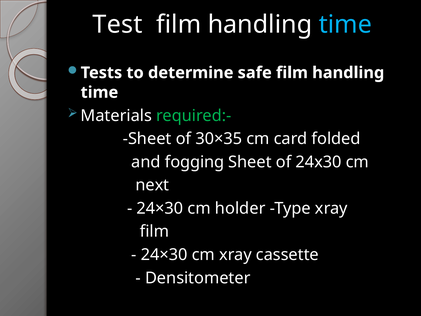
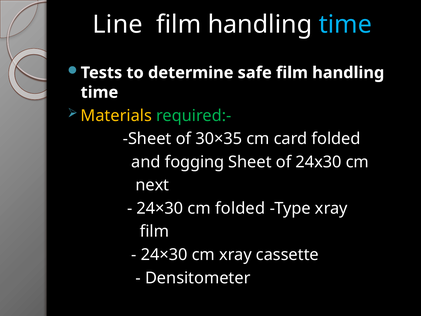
Test: Test -> Line (118, 25)
Materials colour: white -> yellow (116, 116)
cm holder: holder -> folded (240, 208)
